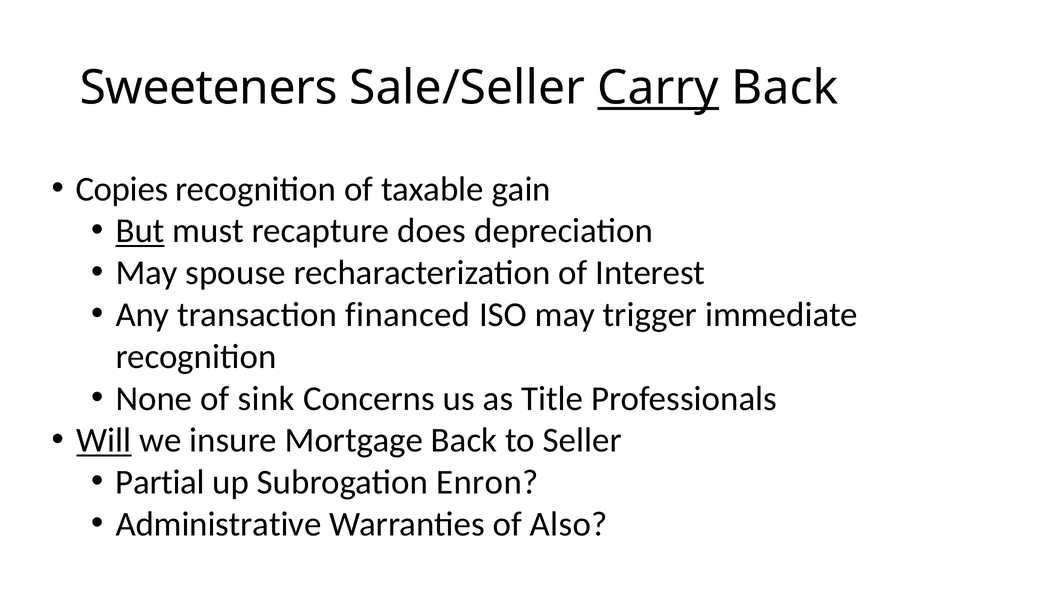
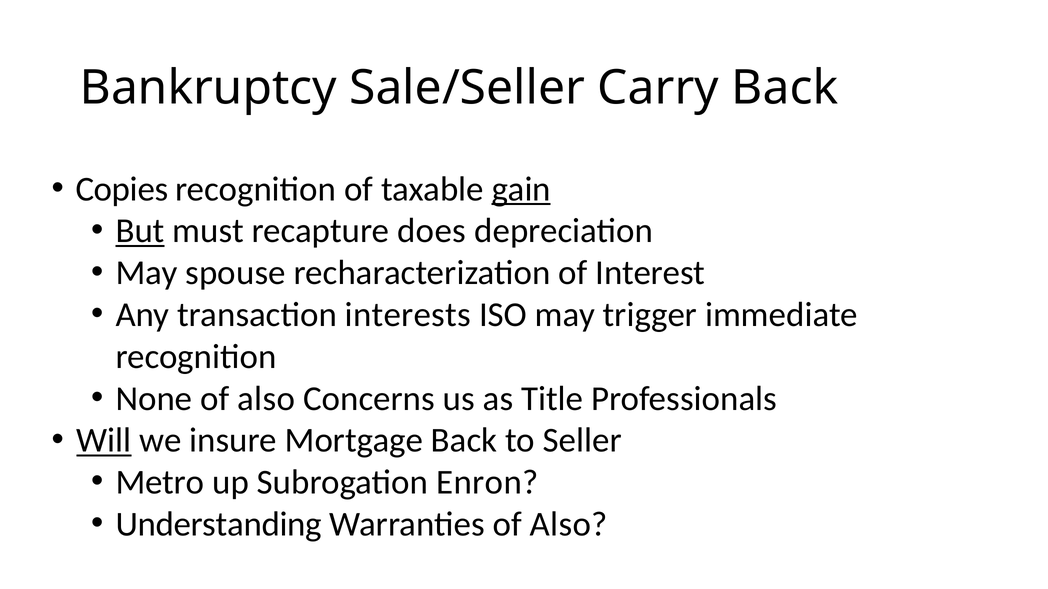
Sweeteners: Sweeteners -> Bankruptcy (208, 88)
Carry underline: present -> none (658, 88)
gain underline: none -> present (521, 189)
financed: financed -> interests (408, 315)
None of sink: sink -> also (266, 399)
Partial: Partial -> Metro (160, 483)
Administrative: Administrative -> Understanding (219, 525)
